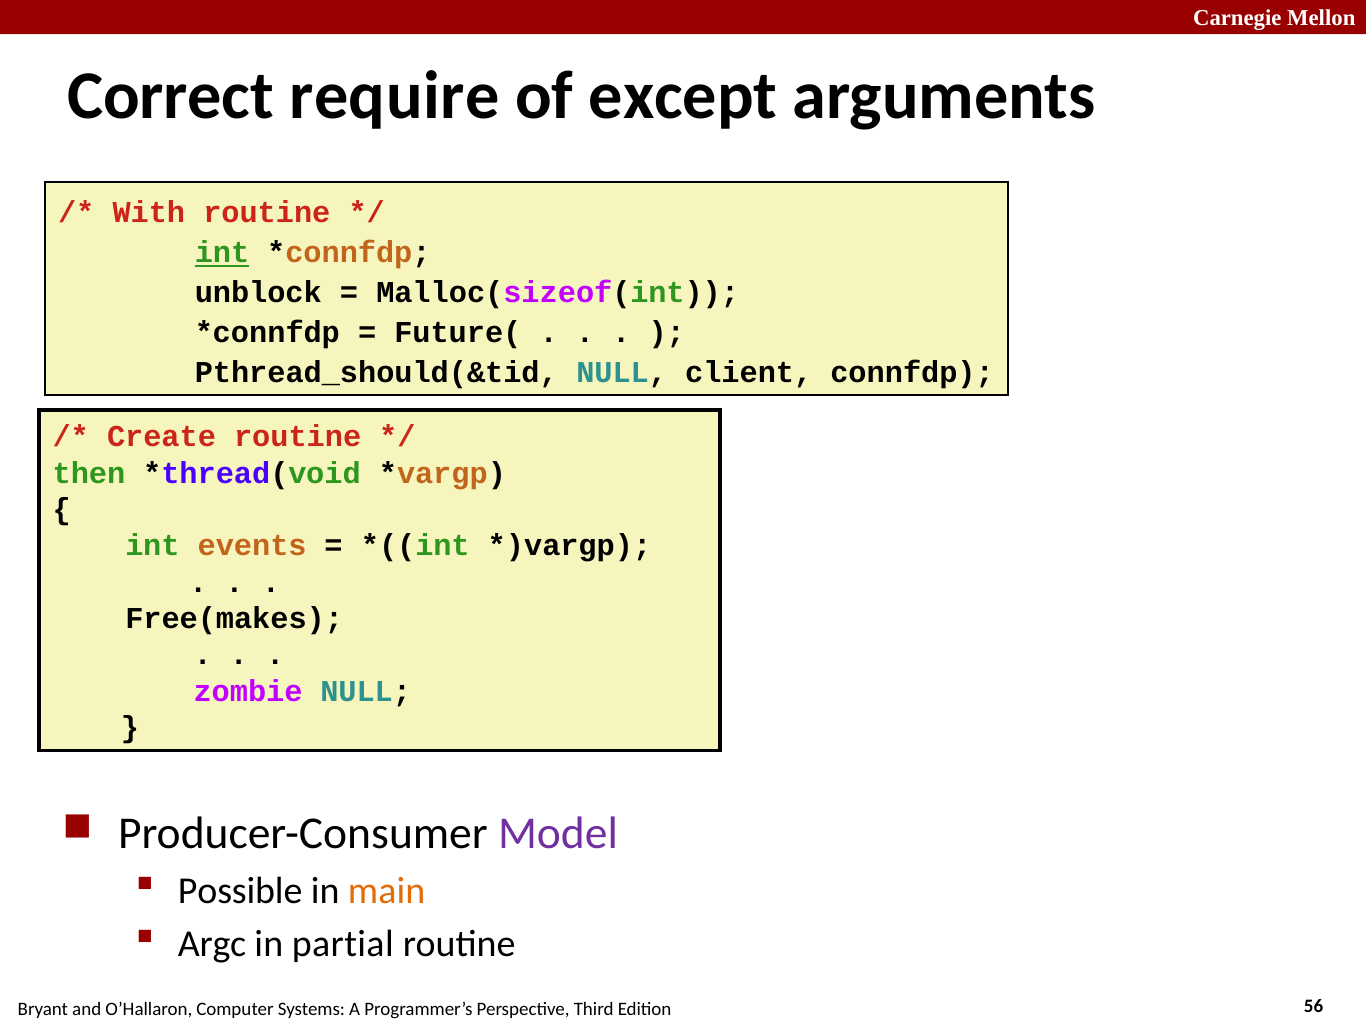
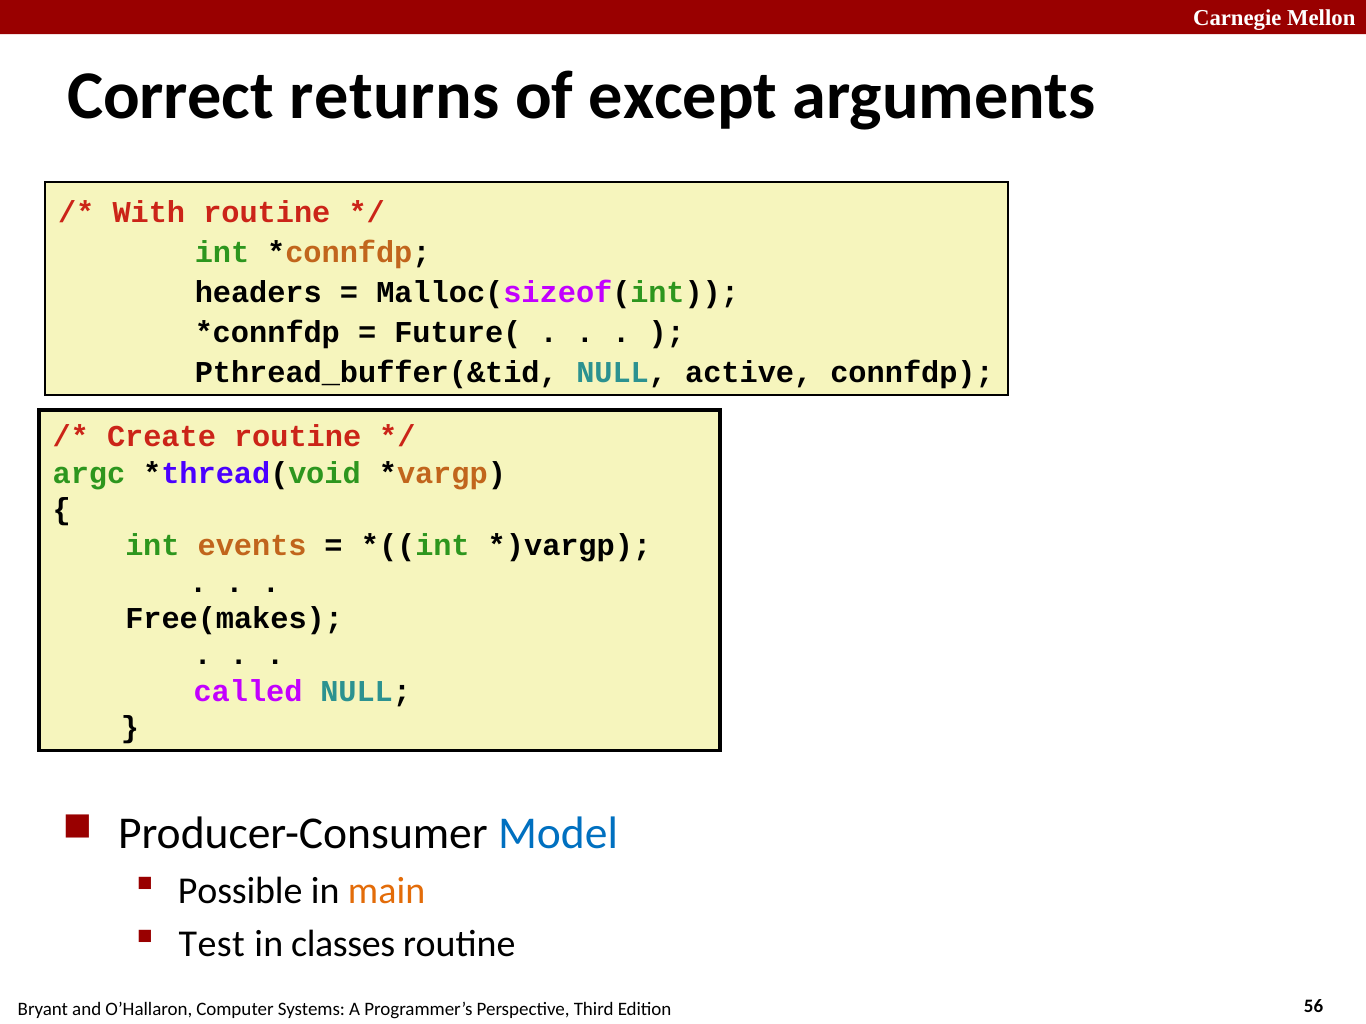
require: require -> returns (394, 96)
int underline: present -> none (222, 253)
unblock: unblock -> headers (258, 293)
Pthread_should(&tid: Pthread_should(&tid -> Pthread_buffer(&tid (376, 373)
client: client -> active (749, 373)
then: then -> argc (89, 473)
zombie: zombie -> called (248, 692)
Model colour: purple -> blue (558, 834)
Argc: Argc -> Test (212, 944)
partial: partial -> classes (343, 944)
